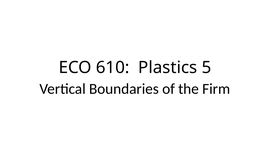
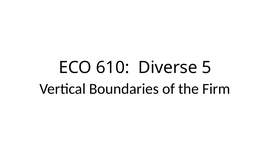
Plastics: Plastics -> Diverse (168, 67)
